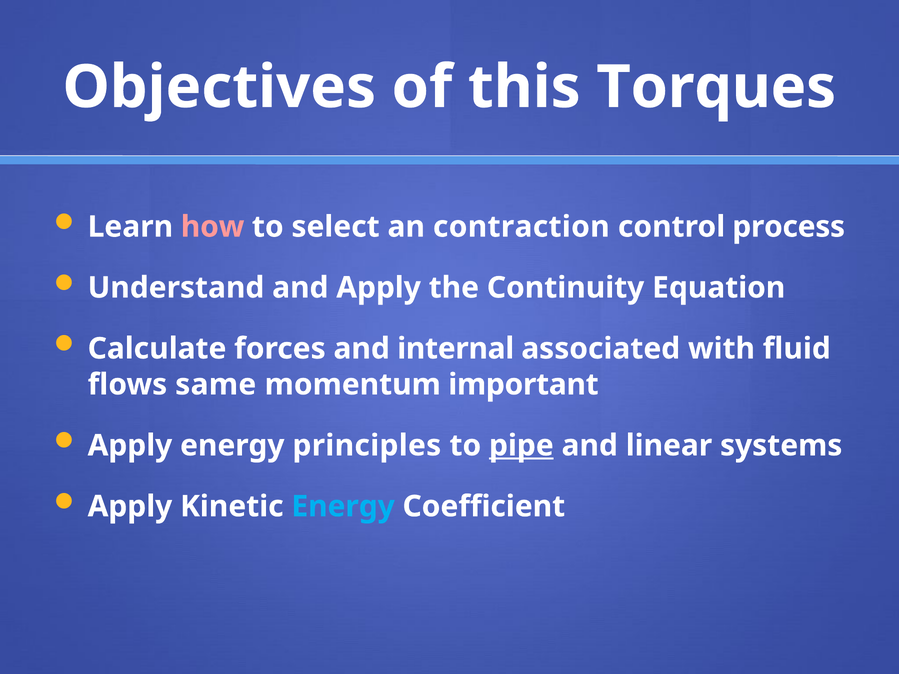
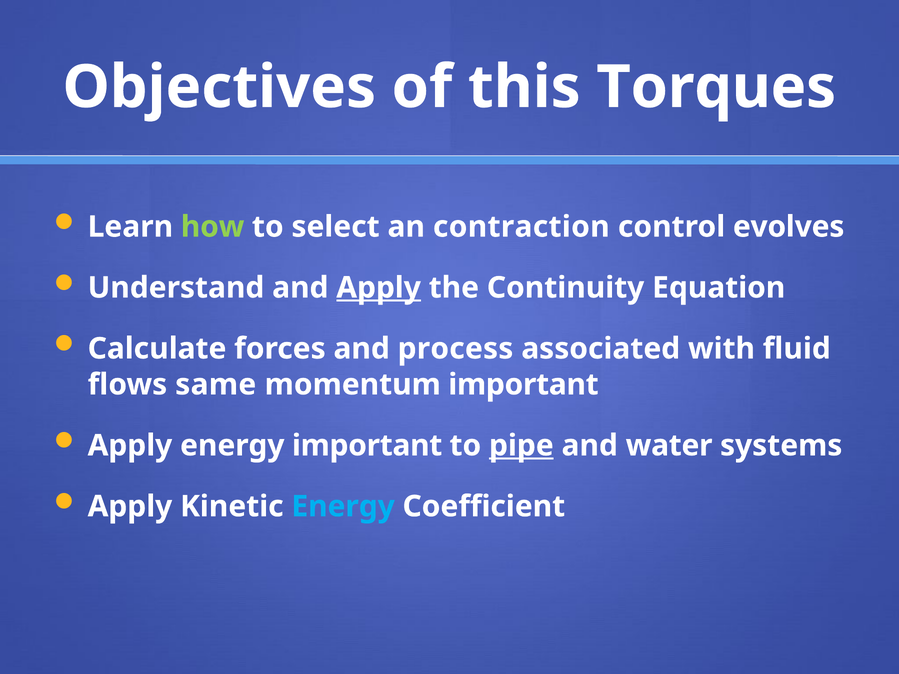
how colour: pink -> light green (213, 227)
process: process -> evolves (789, 227)
Apply underline: none -> present (379, 288)
internal: internal -> process (455, 349)
energy principles: principles -> important (367, 446)
linear: linear -> water (669, 446)
